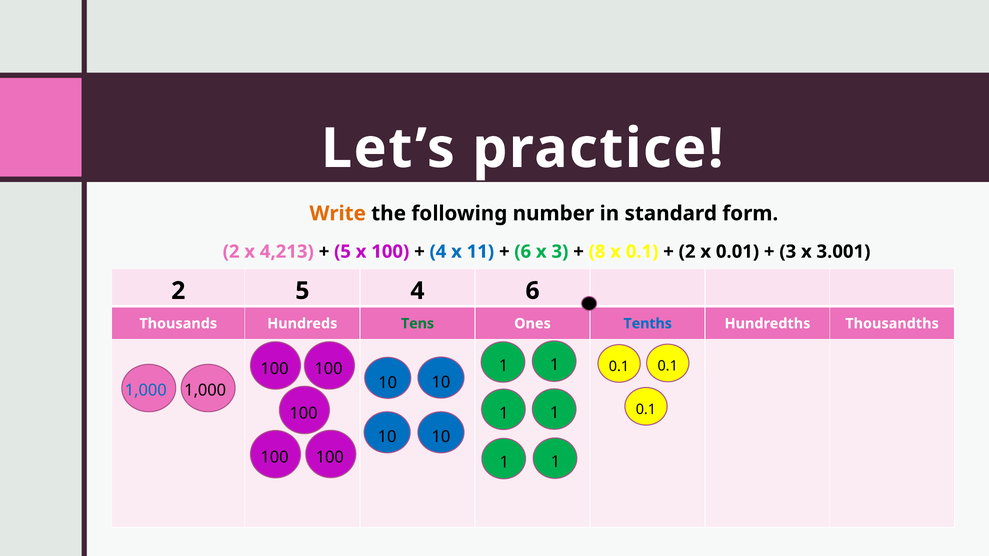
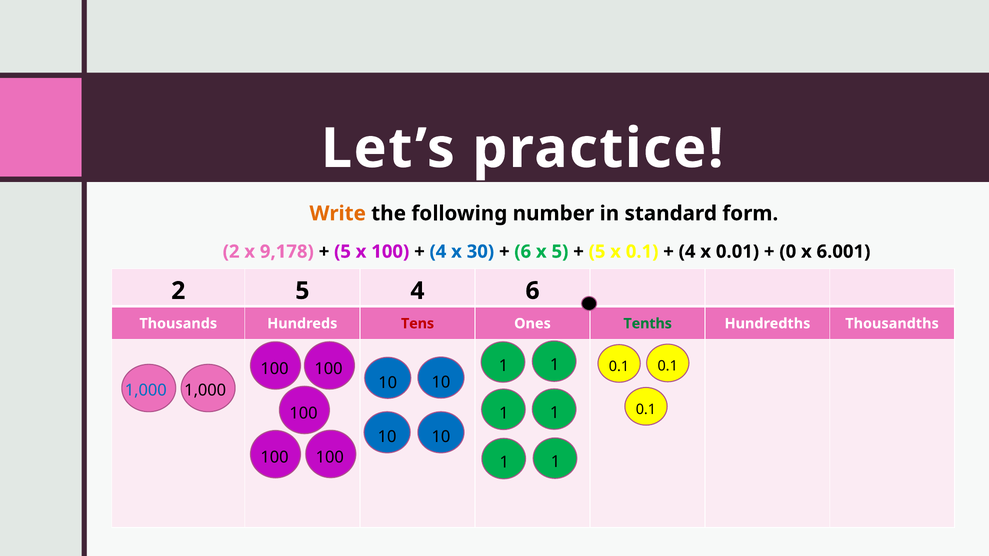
4,213: 4,213 -> 9,178 (287, 252)
11: 11 -> 30 (480, 252)
x 3: 3 -> 5 (560, 252)
8: 8 -> 5 (597, 252)
2: 2 -> 4 (687, 252)
3: 3 -> 0 (788, 252)
3.001: 3.001 -> 6.001 (843, 252)
Tens colour: green -> red (418, 324)
Tenths colour: blue -> green (648, 324)
